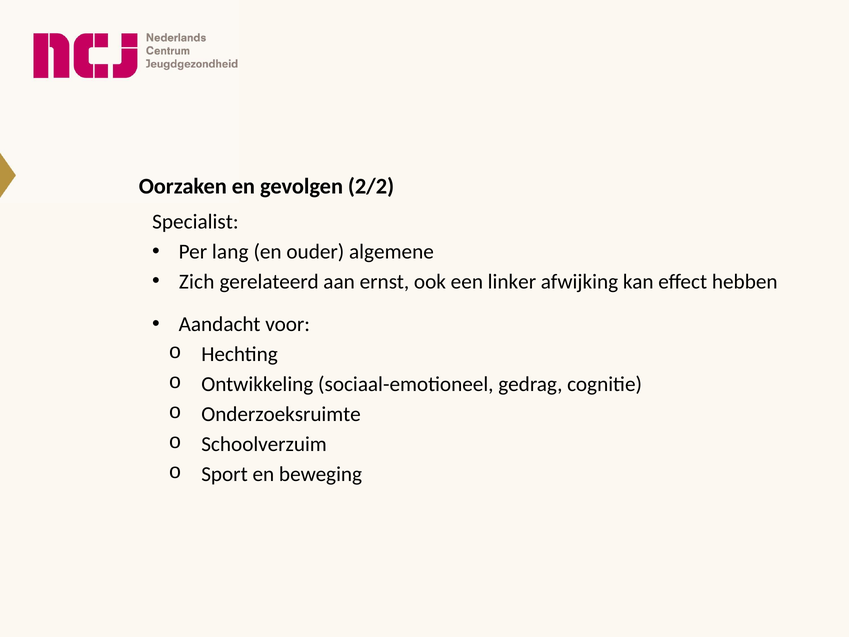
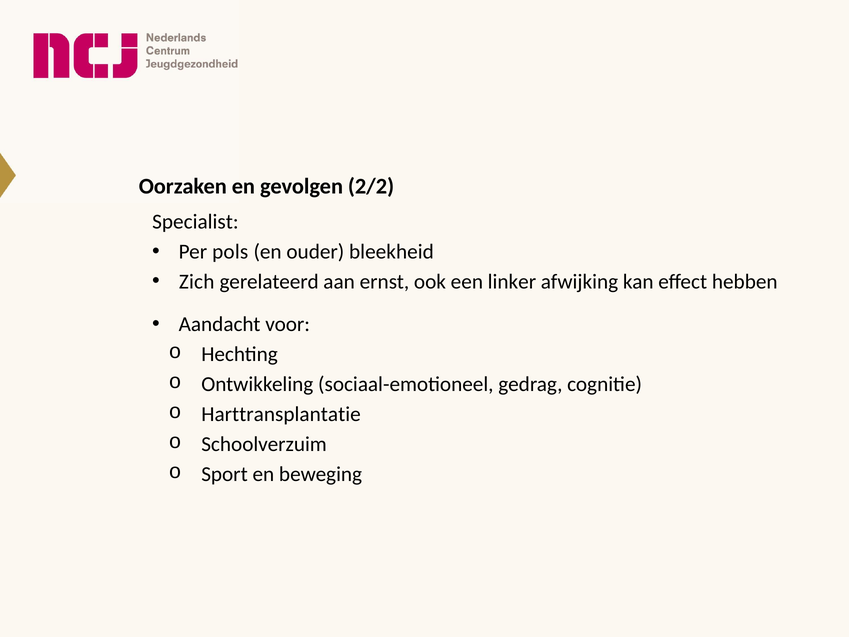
lang: lang -> pols (230, 252)
algemene: algemene -> bleekheid (391, 252)
Onderzoeksruimte: Onderzoeksruimte -> Harttransplantatie (281, 414)
